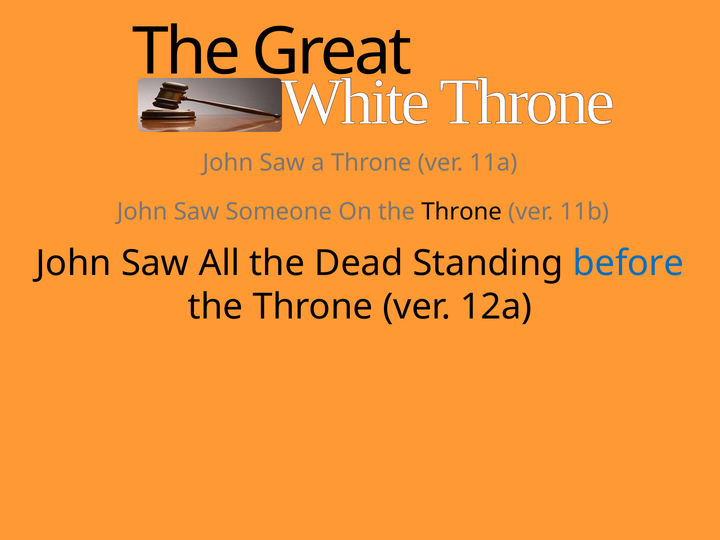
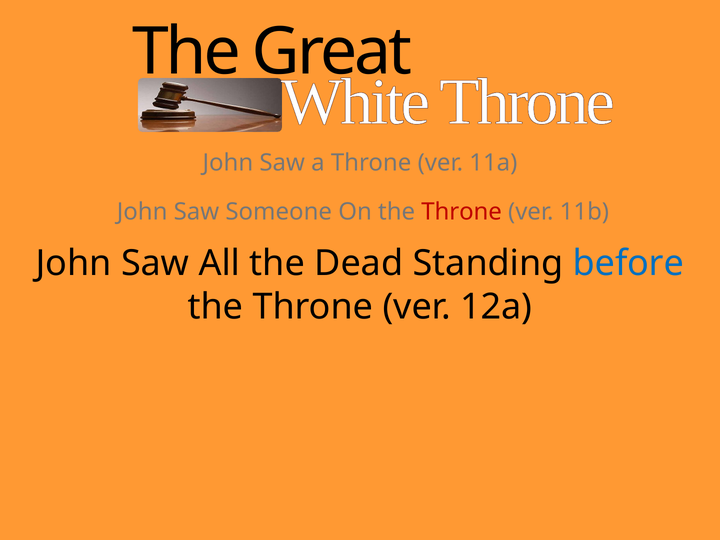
Throne colour: black -> red (462, 212)
